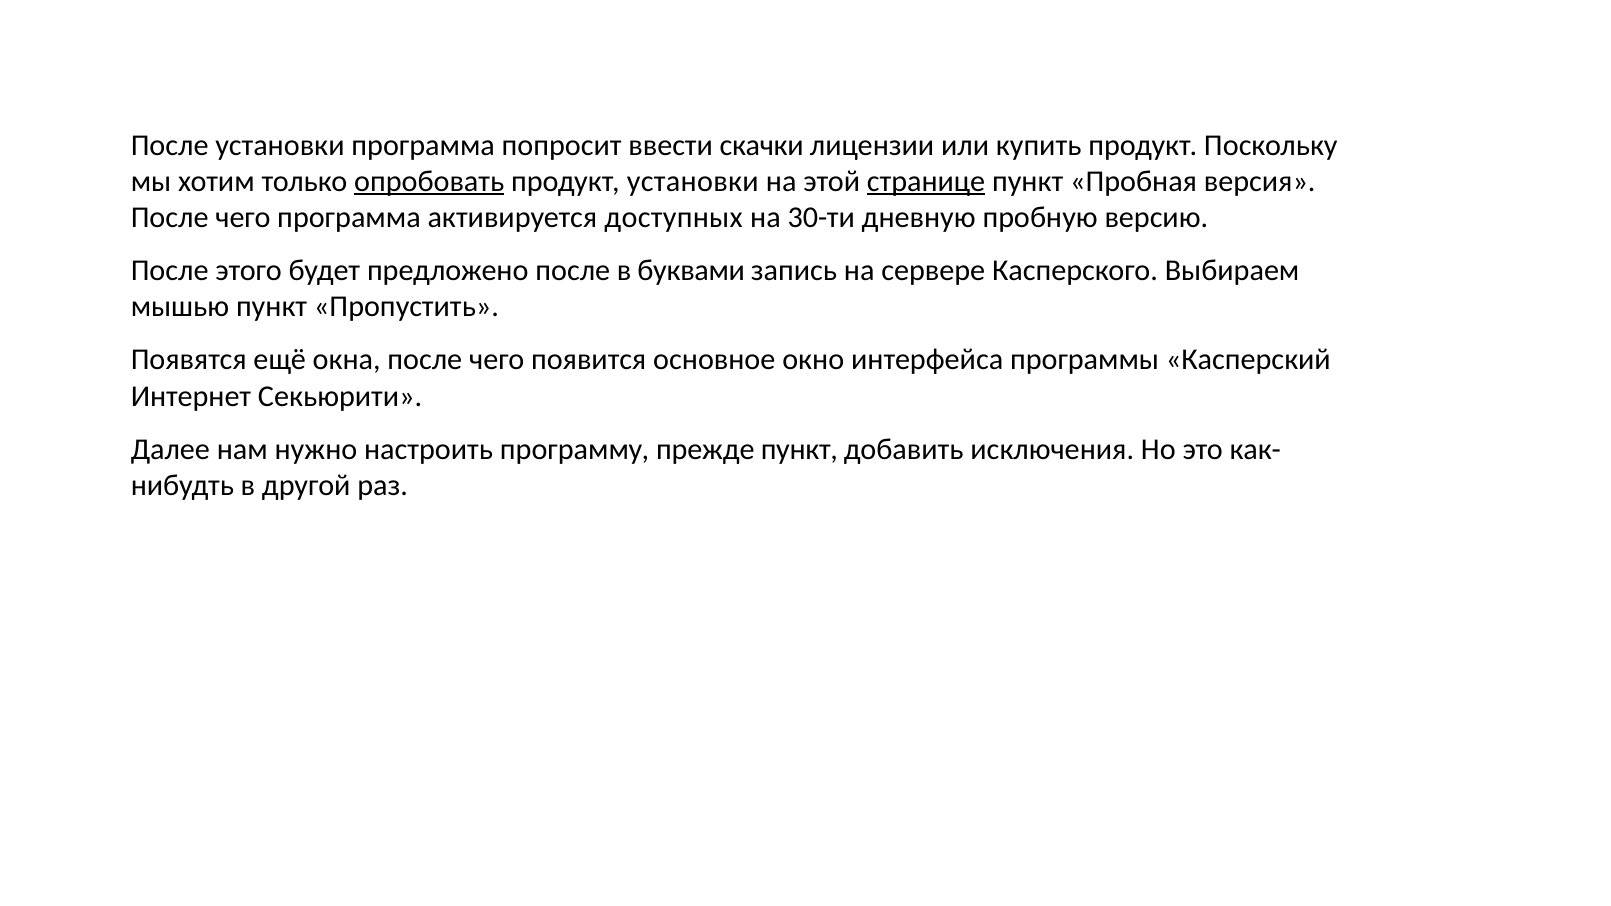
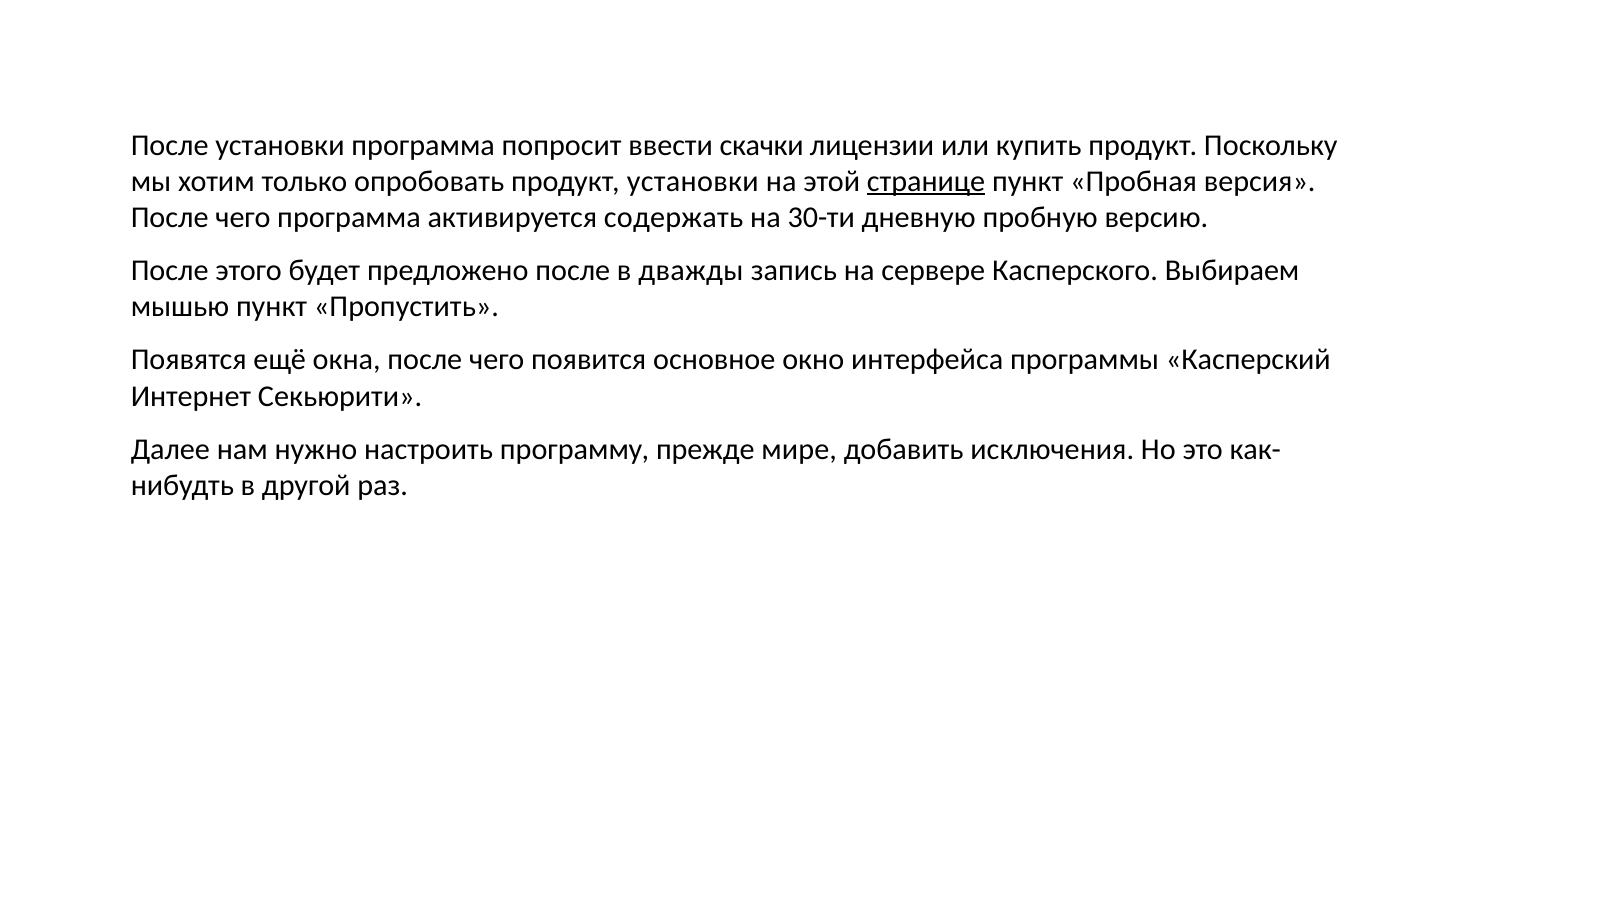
опробовать underline: present -> none (429, 181)
доступных: доступных -> содержать (674, 218)
буквами: буквами -> дважды (691, 271)
прежде пункт: пункт -> мире (799, 449)
